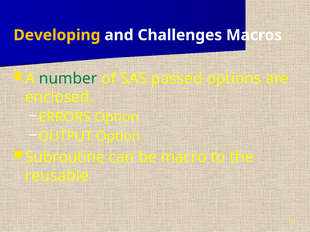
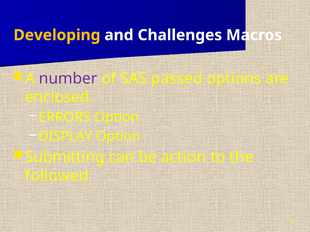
number colour: green -> purple (68, 79)
OUTPUT: OUTPUT -> DISPLAY (66, 137)
Subroutine: Subroutine -> Submitting (65, 157)
macro: macro -> action (183, 157)
reusable: reusable -> followed (57, 176)
